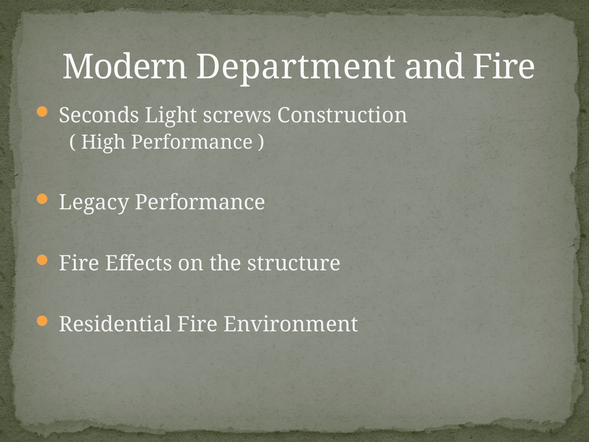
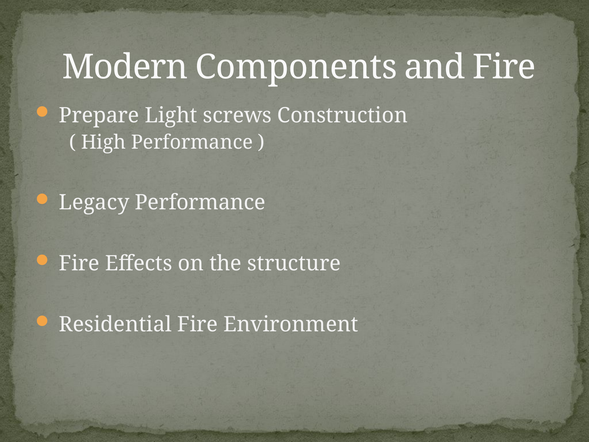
Department: Department -> Components (296, 67)
Seconds: Seconds -> Prepare (99, 115)
